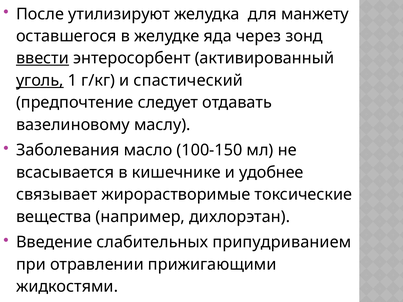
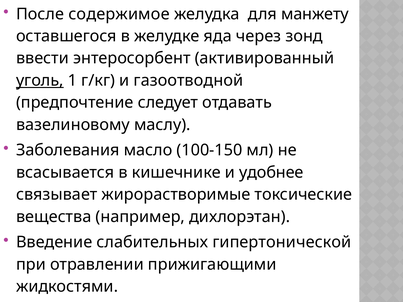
утилизируют: утилизируют -> содержимое (119, 14)
ввести underline: present -> none (43, 58)
спастический: спастический -> газоотводной (188, 81)
припудриванием: припудриванием -> гипертонической (282, 242)
